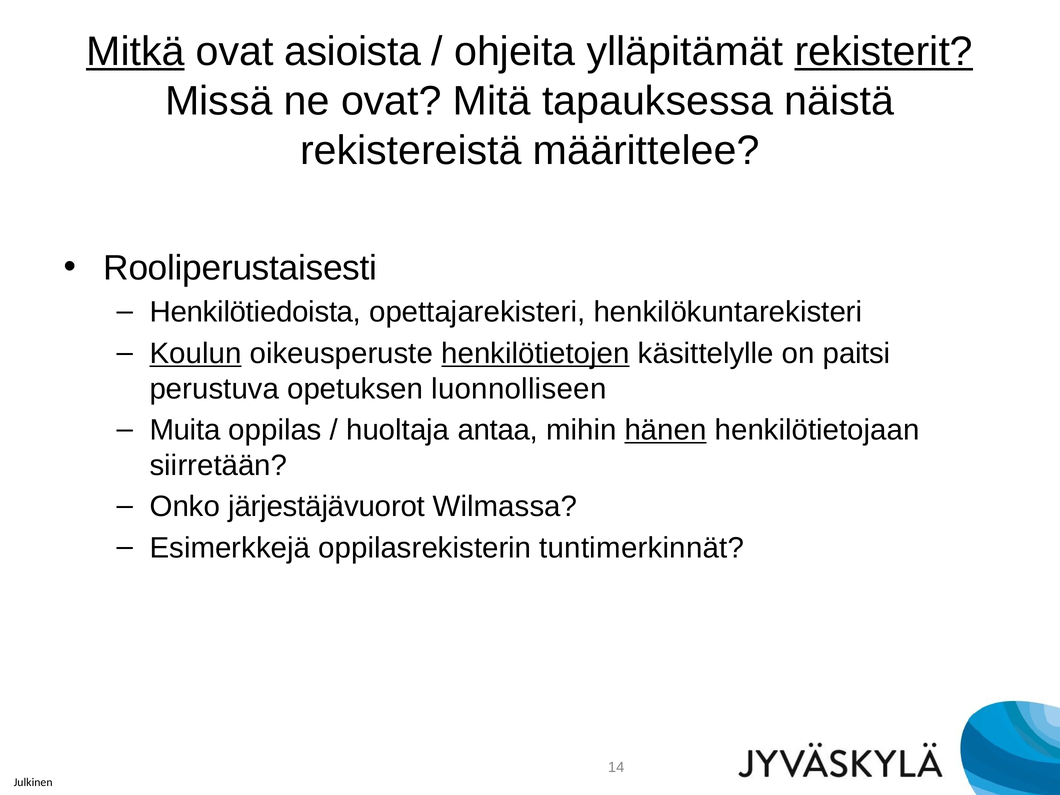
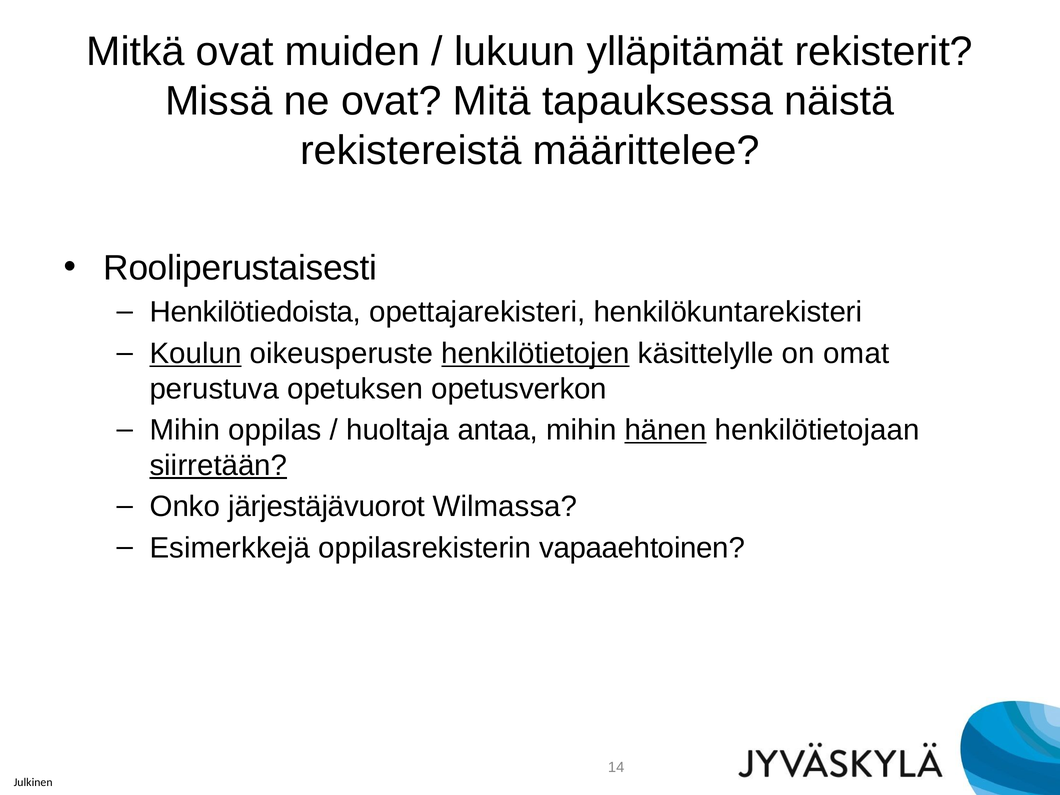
Mitkä underline: present -> none (135, 51)
asioista: asioista -> muiden (352, 51)
ohjeita: ohjeita -> lukuun (515, 51)
rekisterit underline: present -> none (884, 51)
paitsi: paitsi -> omat (856, 353)
luonnolliseen: luonnolliseen -> opetusverkon (519, 389)
Muita: Muita -> Mihin (185, 430)
siirretään underline: none -> present (218, 465)
tuntimerkinnät: tuntimerkinnät -> vapaaehtoinen (642, 548)
